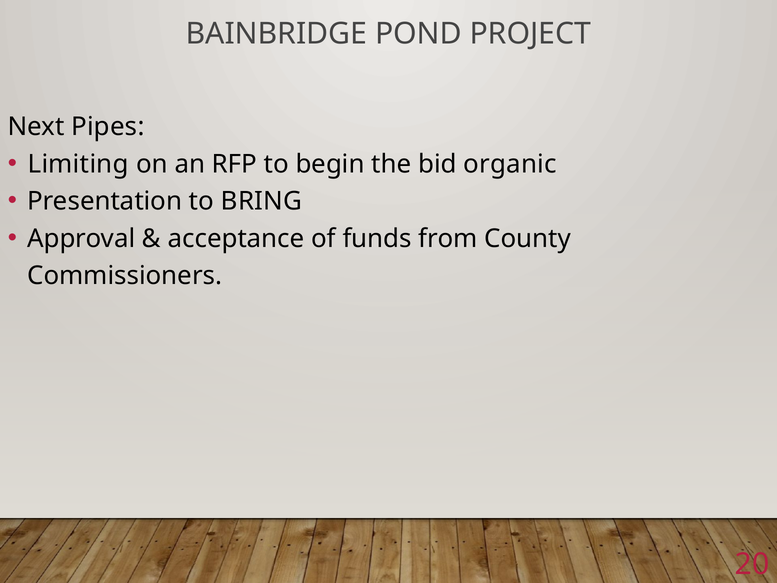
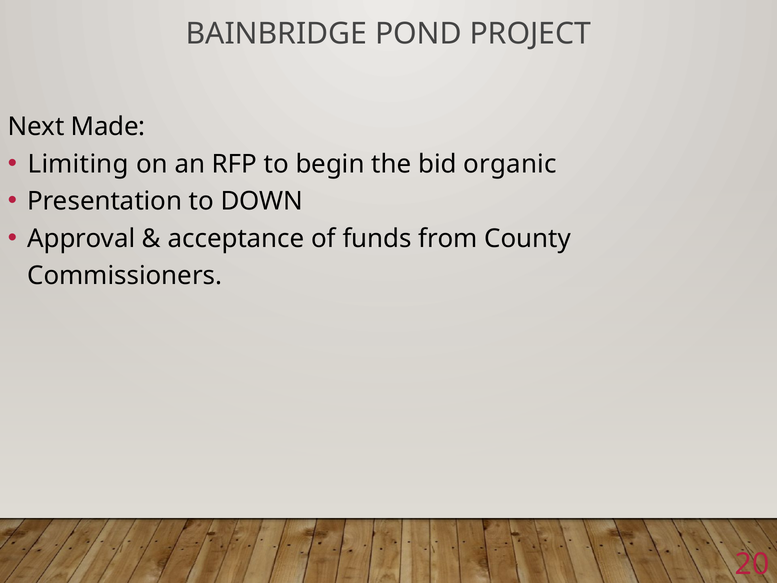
Pipes: Pipes -> Made (108, 127)
BRING: BRING -> DOWN (262, 201)
